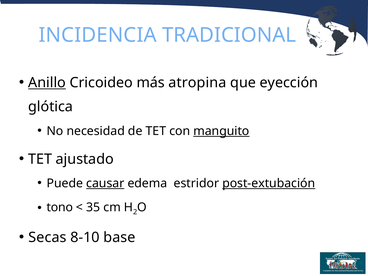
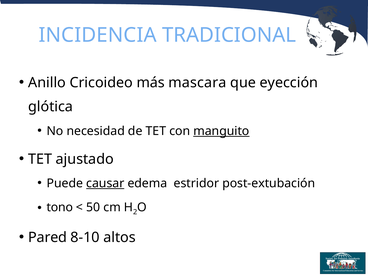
Anillo underline: present -> none (47, 83)
atropina: atropina -> mascara (197, 83)
post-extubación underline: present -> none (269, 183)
35: 35 -> 50 (93, 207)
Secas: Secas -> Pared (48, 237)
base: base -> altos (119, 237)
